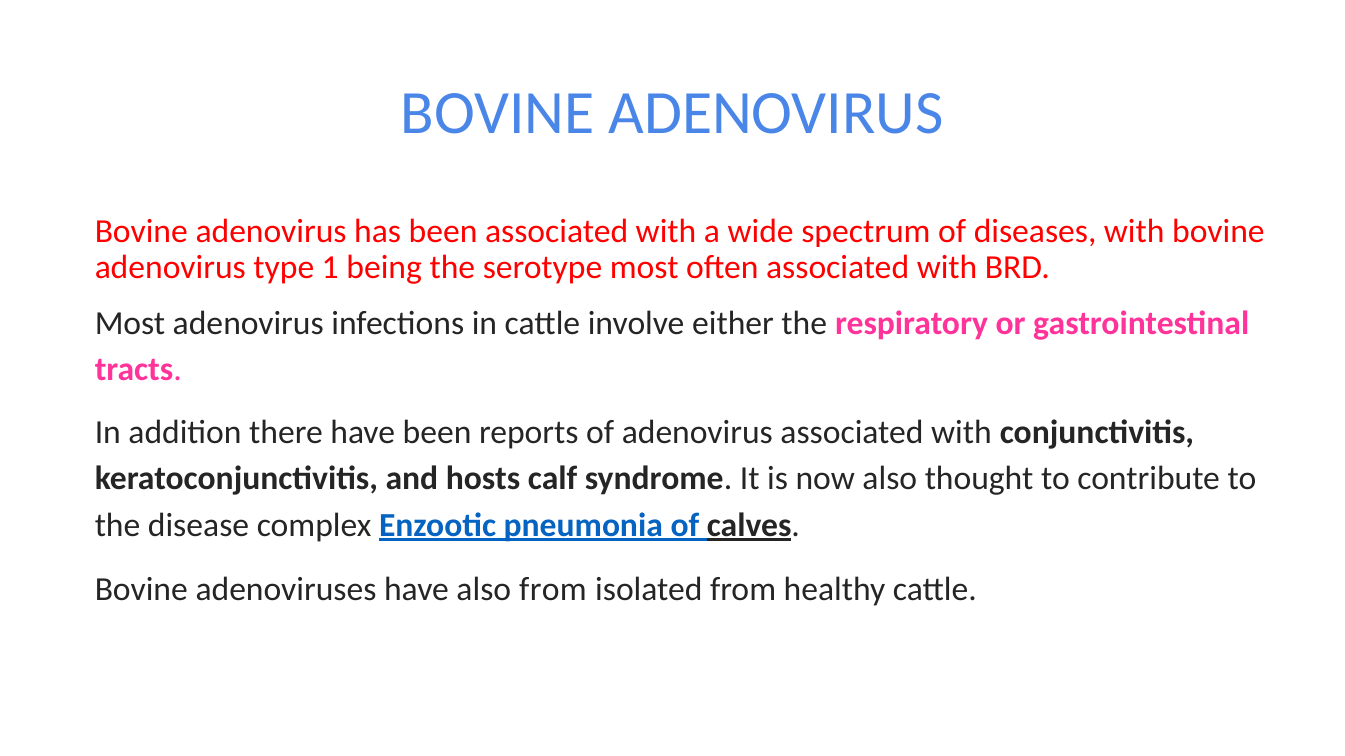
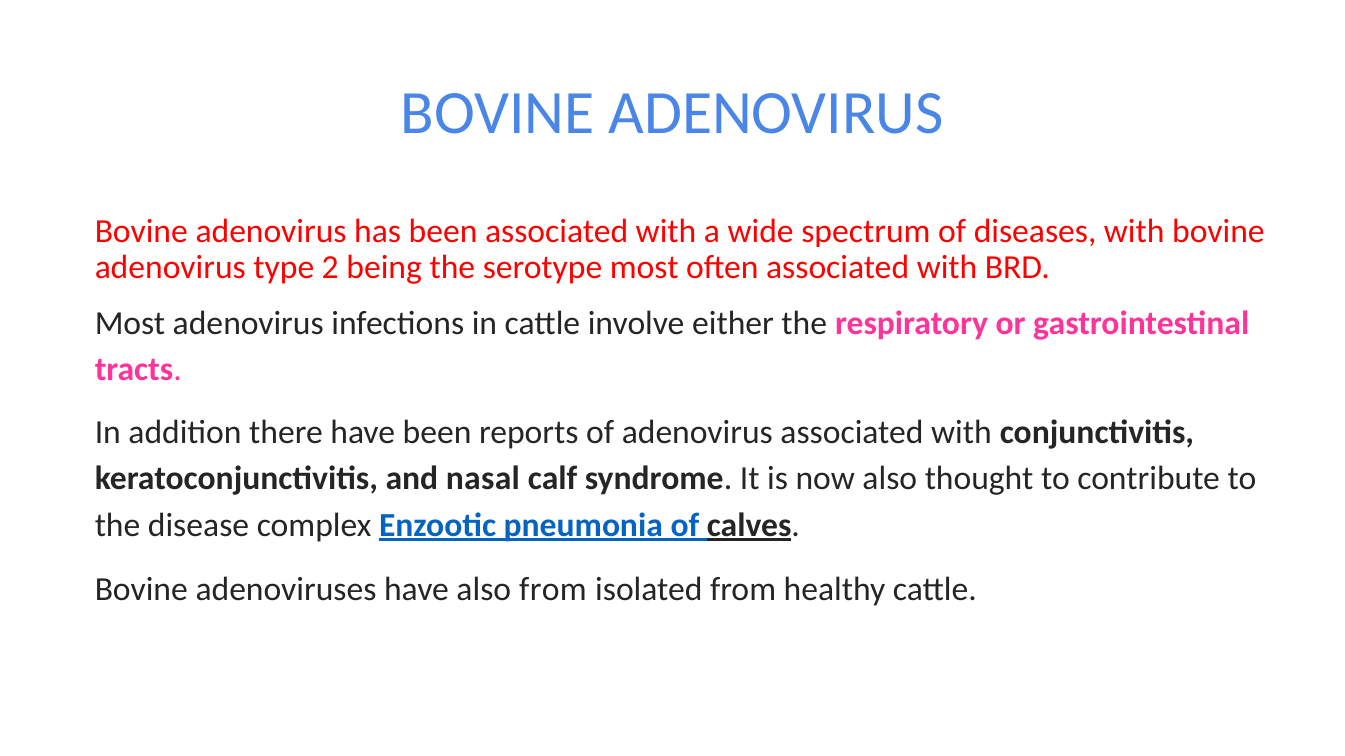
1: 1 -> 2 (330, 268)
hosts: hosts -> nasal (483, 479)
